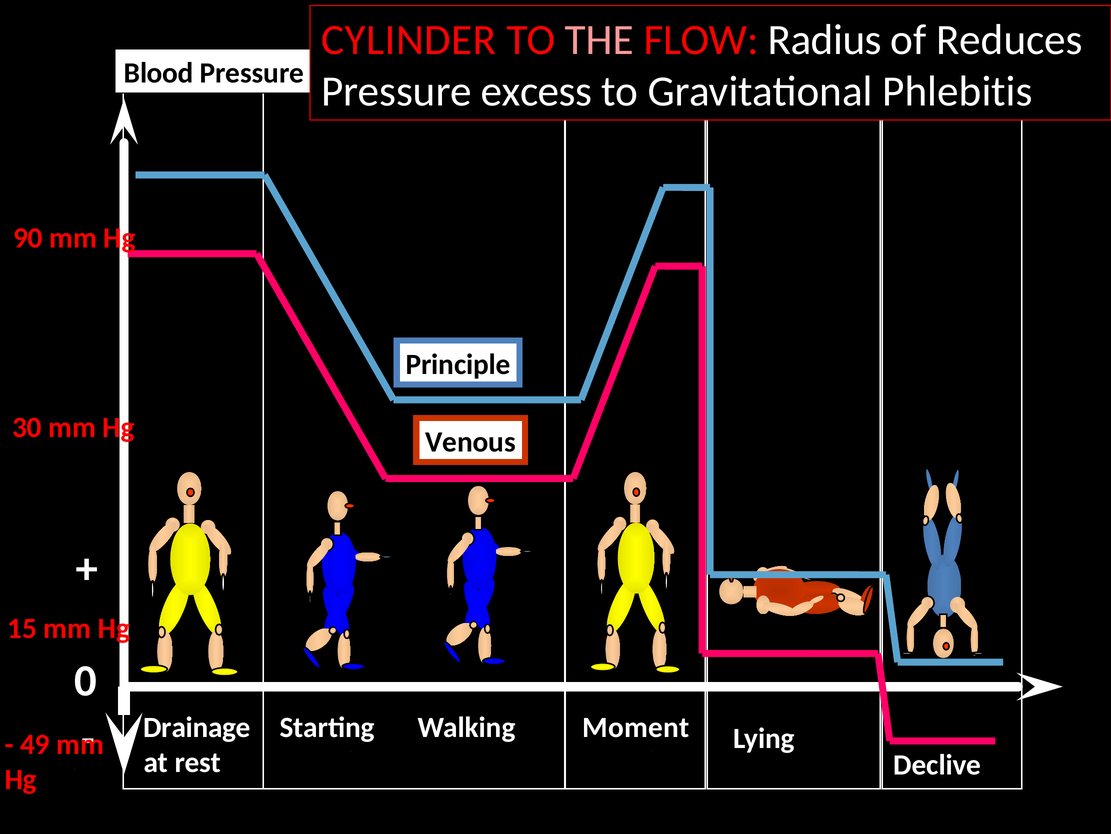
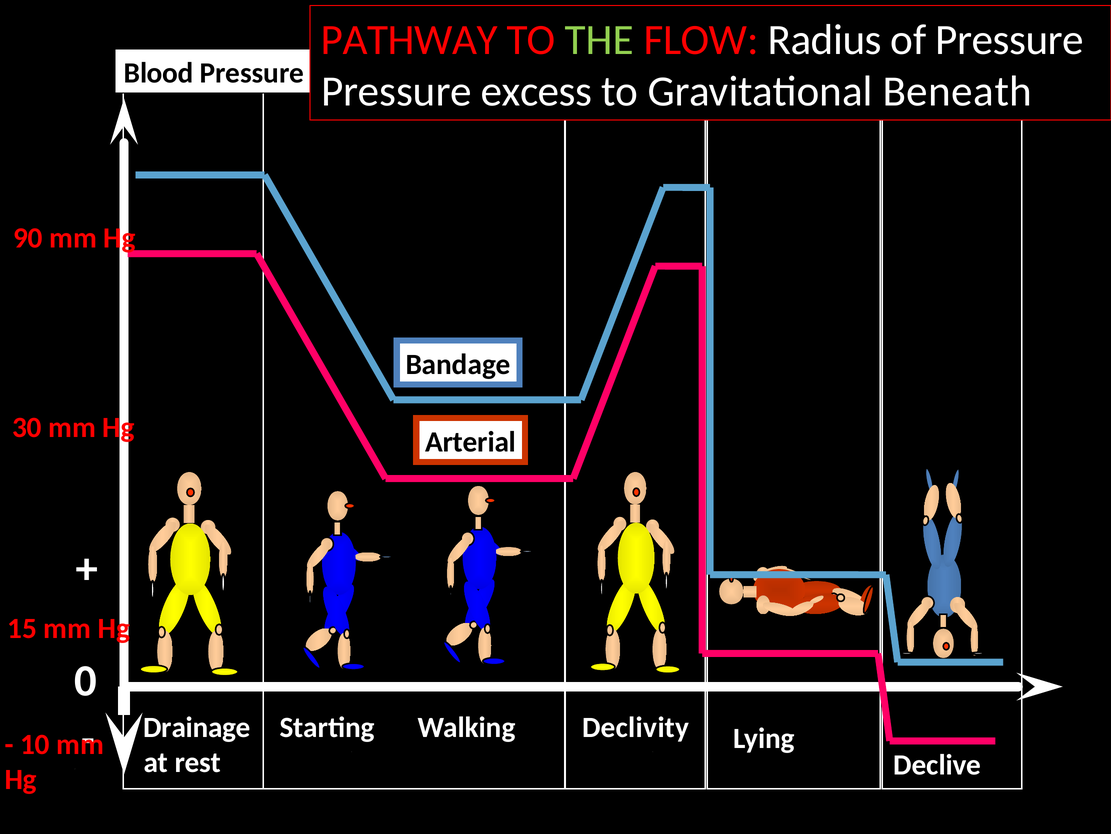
CYLINDER: CYLINDER -> PATHWAY (409, 40)
THE colour: pink -> light green (599, 40)
of Reduces: Reduces -> Pressure (1010, 40)
Phlebitis: Phlebitis -> Beneath (957, 92)
Principle: Principle -> Bandage (458, 364)
Venous: Venous -> Arterial (471, 442)
Moment: Moment -> Declivity (636, 727)
49: 49 -> 10 (35, 744)
